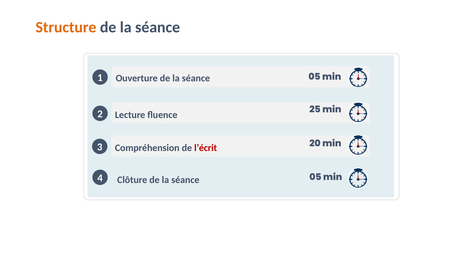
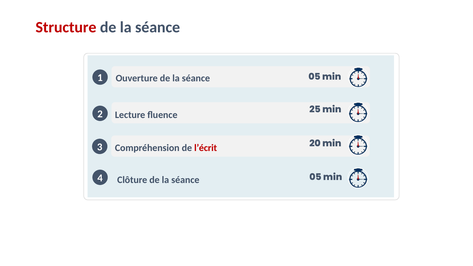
Structure colour: orange -> red (66, 27)
